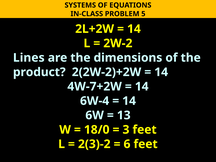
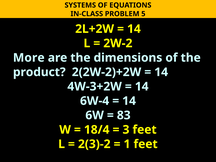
Lines: Lines -> More (29, 58)
4W-7+2W: 4W-7+2W -> 4W-3+2W (95, 87)
13: 13 -> 83 (124, 115)
18/0: 18/0 -> 18/4 (97, 130)
6: 6 -> 1 (127, 144)
